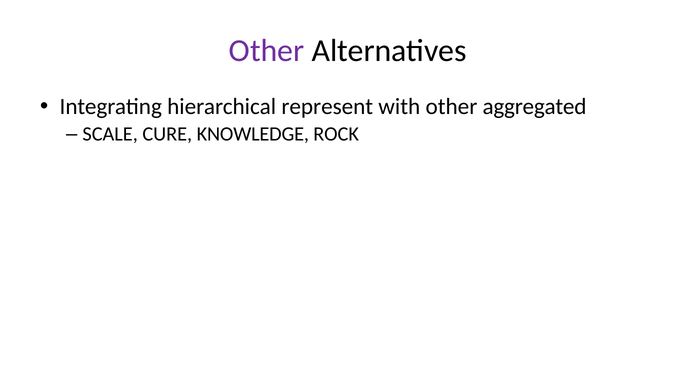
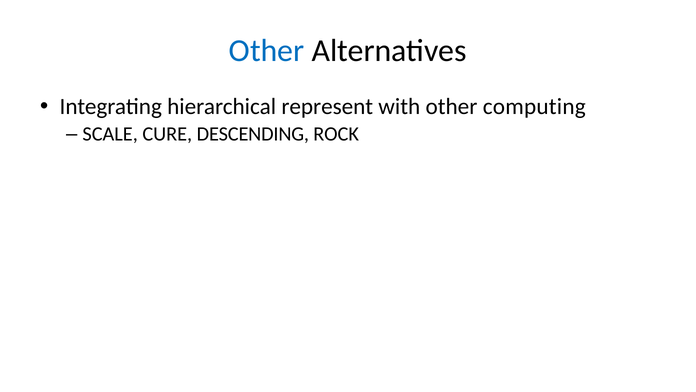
Other colour: purple -> blue (267, 51)
aggregated: aggregated -> computing (534, 106)
KNOWLEDGE: KNOWLEDGE -> DESCENDING (253, 134)
